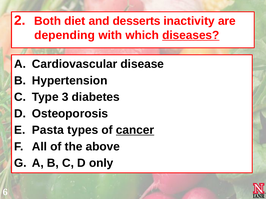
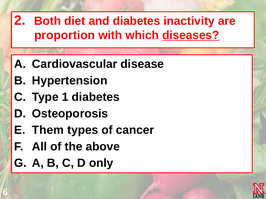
and desserts: desserts -> diabetes (137, 21)
depending: depending -> proportion (65, 35)
3: 3 -> 1 (65, 97)
Pasta: Pasta -> Them (48, 130)
cancer underline: present -> none (135, 130)
